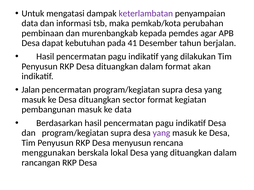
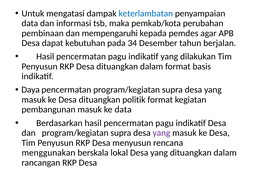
keterlambatan colour: purple -> blue (146, 13)
murenbangkab: murenbangkab -> mempengaruhi (110, 33)
41: 41 -> 34 (132, 43)
akan: akan -> basis (202, 67)
Jalan: Jalan -> Daya (31, 90)
sector: sector -> politik (134, 100)
